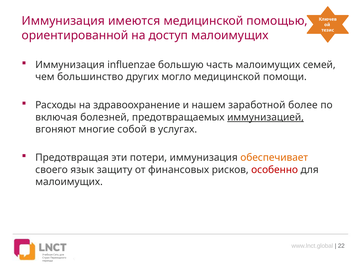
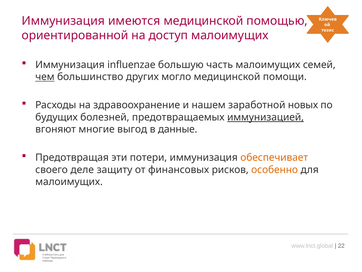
чем underline: none -> present (45, 77)
более: более -> новых (303, 105)
включая: включая -> будущих (57, 117)
собой: собой -> выгод (132, 129)
услугах: услугах -> данные (178, 129)
язык: язык -> деле (82, 169)
особенно colour: red -> orange (275, 169)
